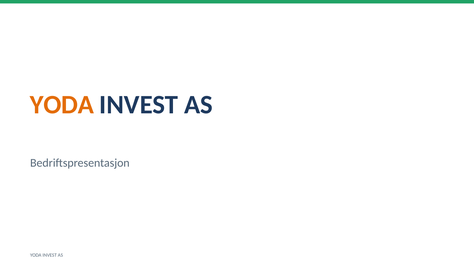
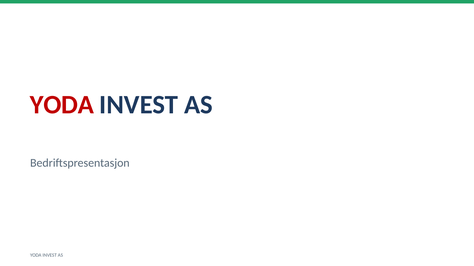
YODA colour: orange -> red (62, 105)
